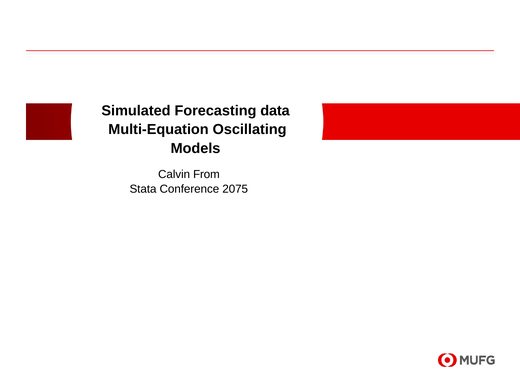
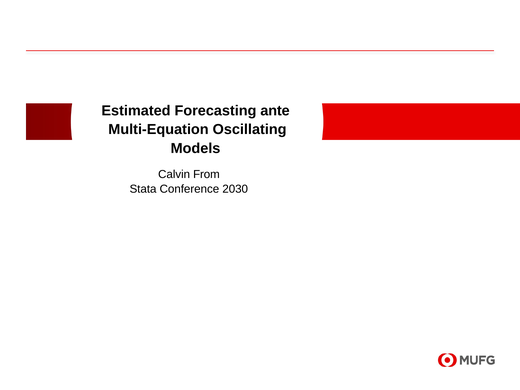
Simulated: Simulated -> Estimated (136, 111)
data: data -> ante (275, 111)
2075: 2075 -> 2030 (235, 189)
